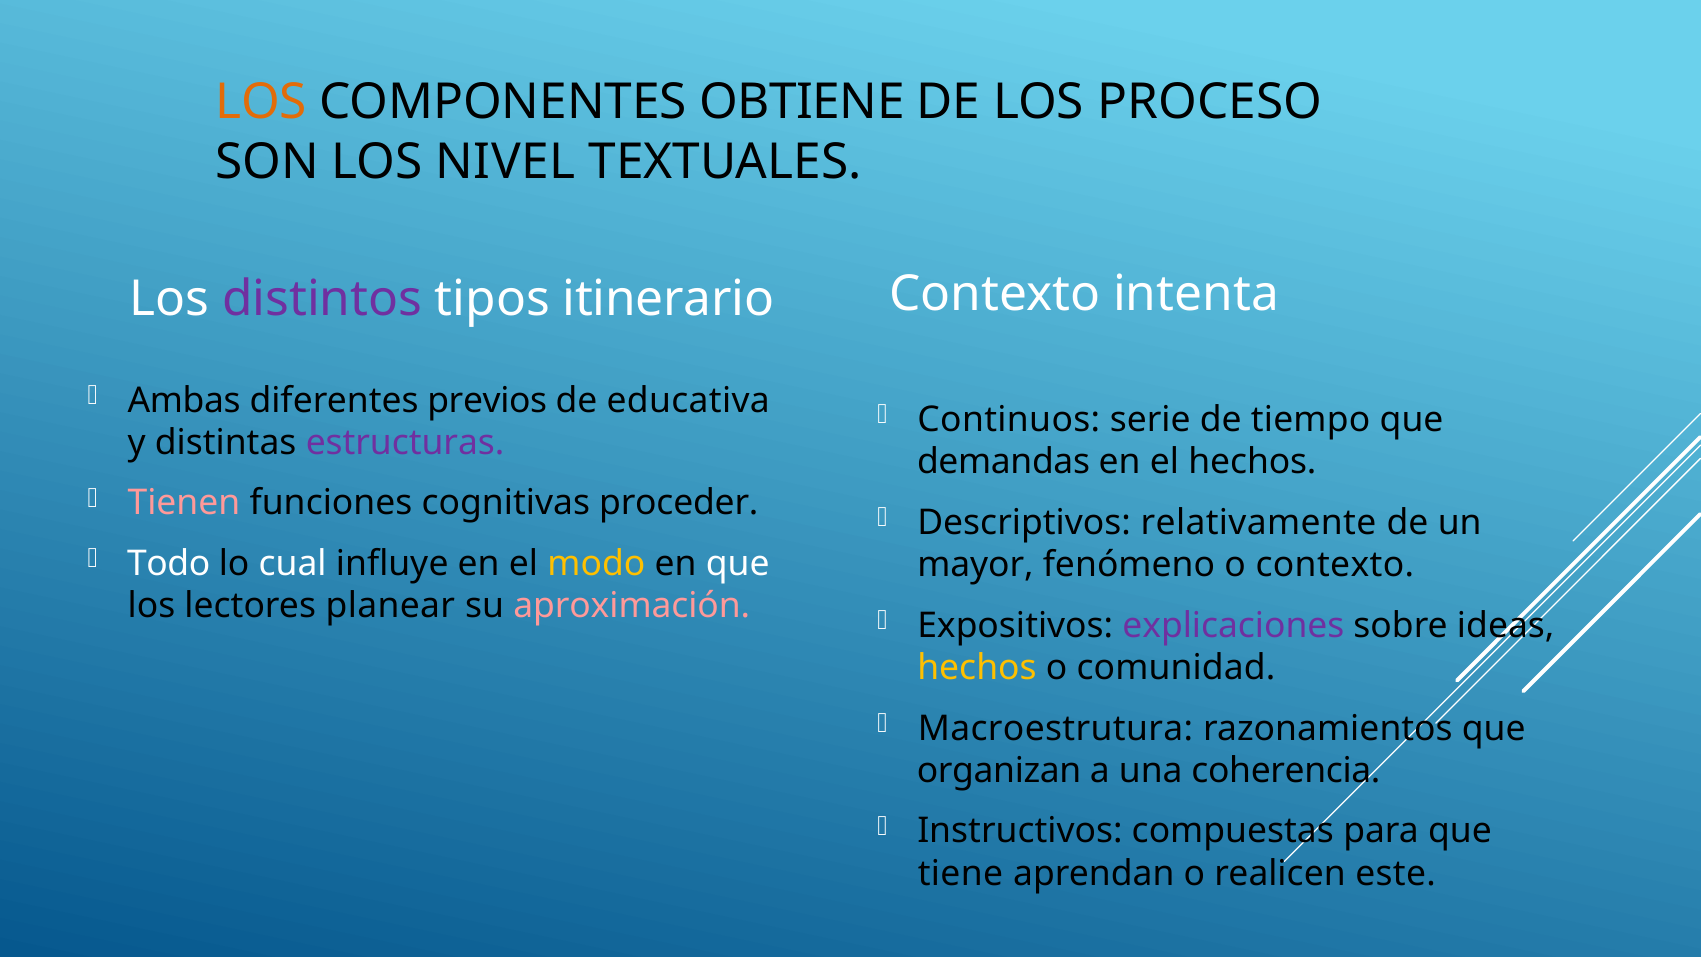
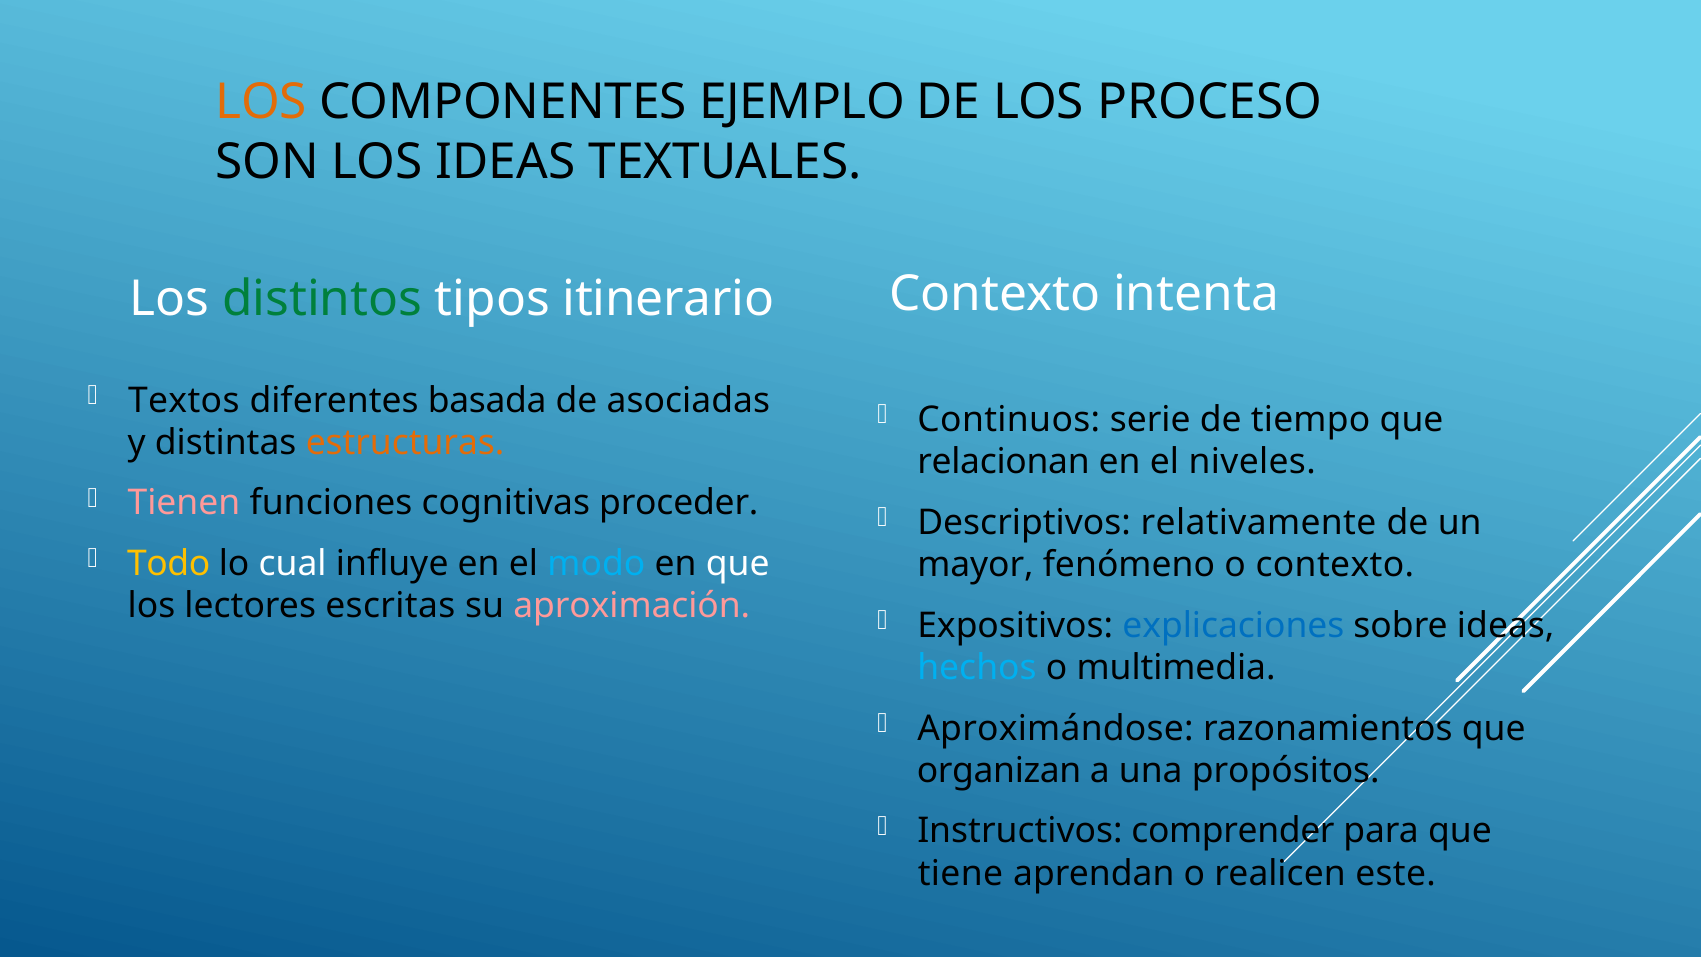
OBTIENE: OBTIENE -> EJEMPLO (802, 102)
LOS NIVEL: NIVEL -> IDEAS (506, 162)
distintos colour: purple -> green (322, 299)
Ambas: Ambas -> Textos (184, 400)
previos: previos -> basada (487, 400)
educativa: educativa -> asociadas (688, 400)
estructuras colour: purple -> orange (405, 443)
demandas: demandas -> relacionan (1004, 462)
el hechos: hechos -> niveles (1252, 462)
Todo colour: white -> yellow (169, 563)
modo colour: yellow -> light blue (596, 563)
planear: planear -> escritas (390, 606)
explicaciones colour: purple -> blue (1233, 625)
hechos colour: yellow -> light blue (977, 668)
comunidad: comunidad -> multimedia (1176, 668)
Macroestrutura: Macroestrutura -> Aproximándose (1055, 728)
coherencia: coherencia -> propósitos (1286, 771)
compuestas: compuestas -> comprender (1233, 831)
